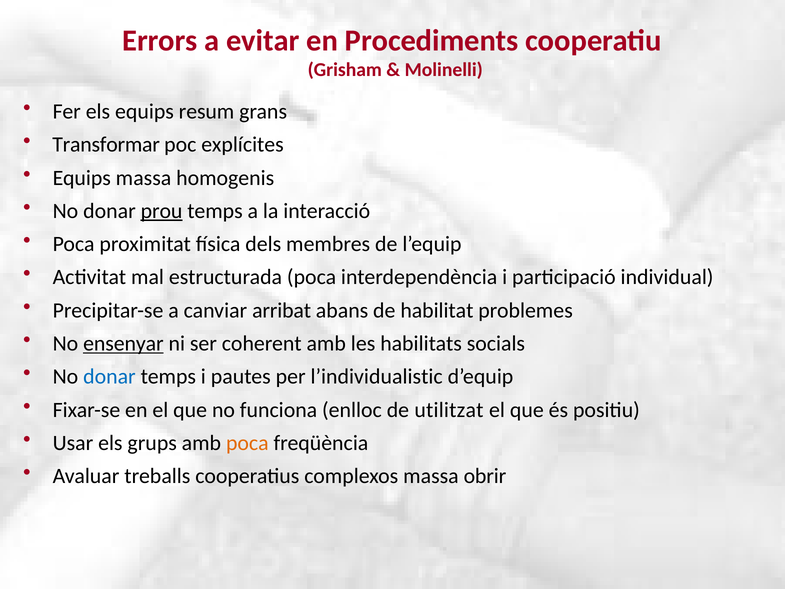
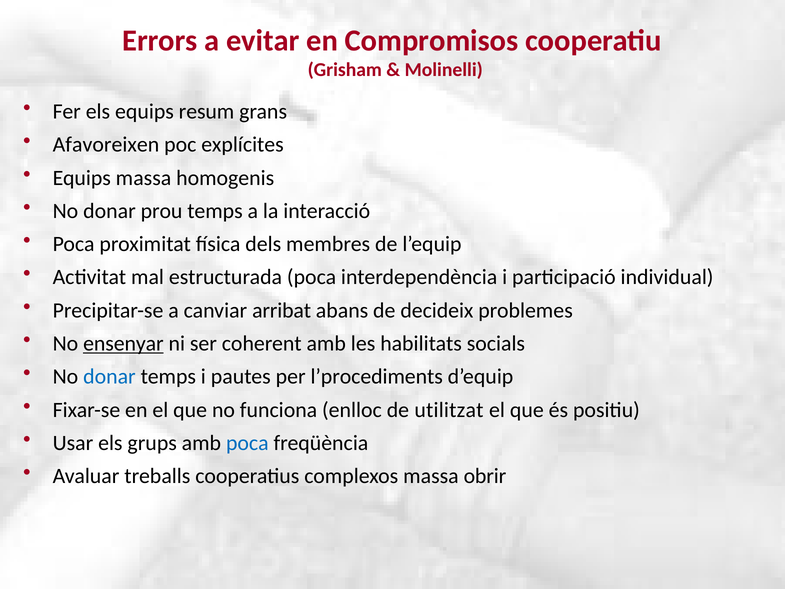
Procediments: Procediments -> Compromisos (432, 40)
Transformar: Transformar -> Afavoreixen (106, 145)
prou underline: present -> none (162, 211)
habilitat: habilitat -> decideix (437, 310)
l’individualistic: l’individualistic -> l’procediments (377, 377)
poca colour: orange -> blue (247, 443)
